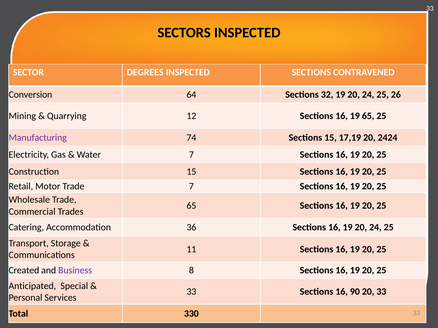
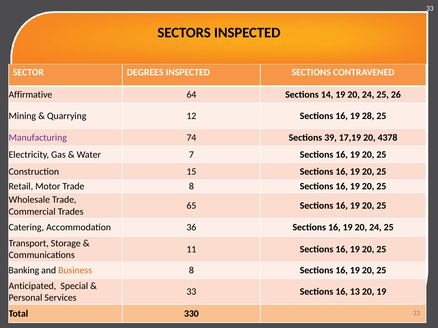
Conversion: Conversion -> Affirmative (30, 95)
32: 32 -> 14 (327, 95)
19 65: 65 -> 28 (368, 116)
Sections 15: 15 -> 39 (331, 138)
2424: 2424 -> 4378 (388, 138)
Trade 7: 7 -> 8 (191, 187)
Created: Created -> Banking (24, 271)
Business colour: purple -> orange (75, 271)
90: 90 -> 13 (355, 292)
20 33: 33 -> 19 (381, 292)
